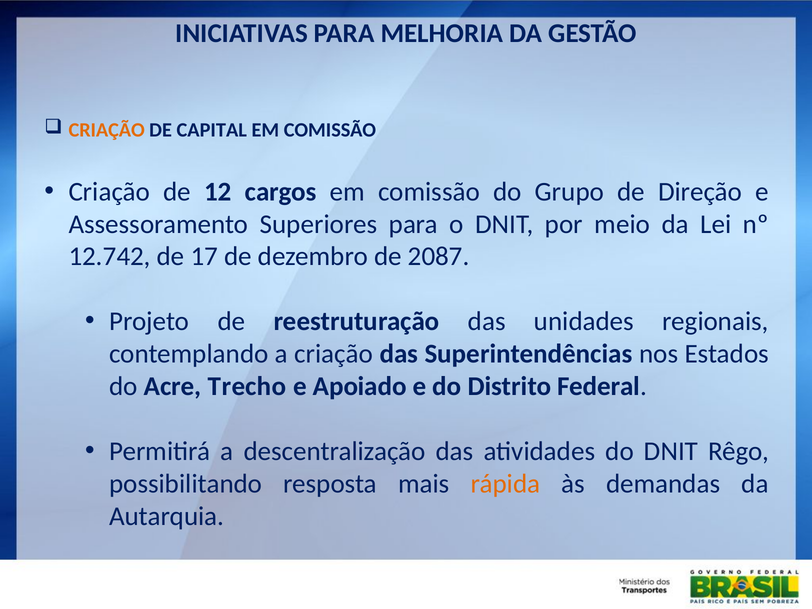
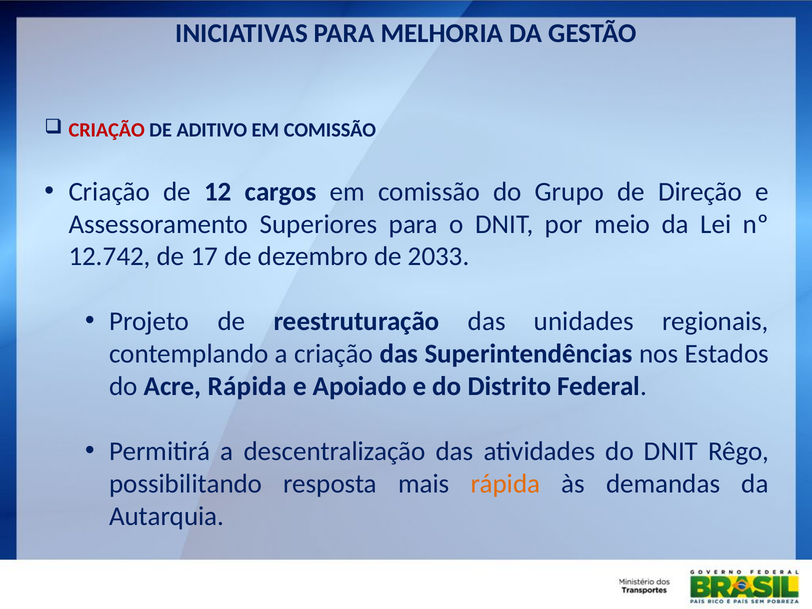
CRIAÇÃO colour: orange -> red (107, 130)
CAPITAL: CAPITAL -> ADITIVO (212, 130)
2087: 2087 -> 2033 (439, 257)
Acre Trecho: Trecho -> Rápida (247, 386)
